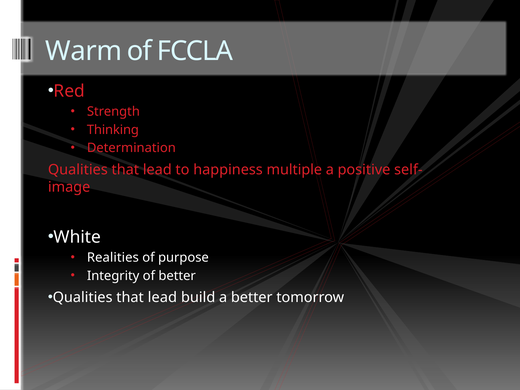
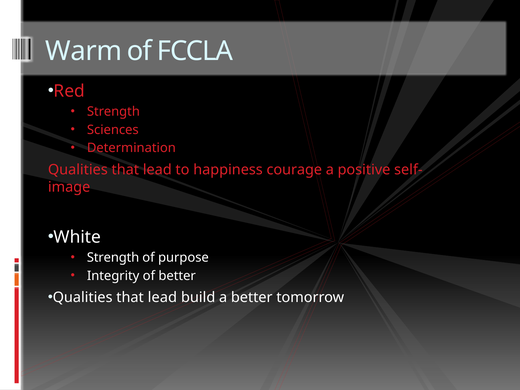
Thinking: Thinking -> Sciences (113, 130)
multiple: multiple -> courage (294, 170)
Realities: Realities -> Strength (113, 258)
